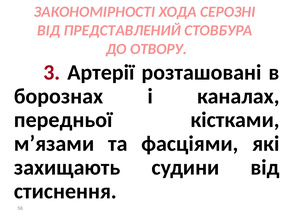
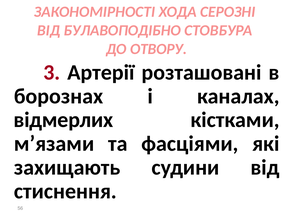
ПРЕДСТАВЛЕНИЙ: ПРЕДСТАВЛЕНИЙ -> БУЛАВОПОДІБНО (122, 30)
передньої: передньої -> відмерлих (63, 120)
